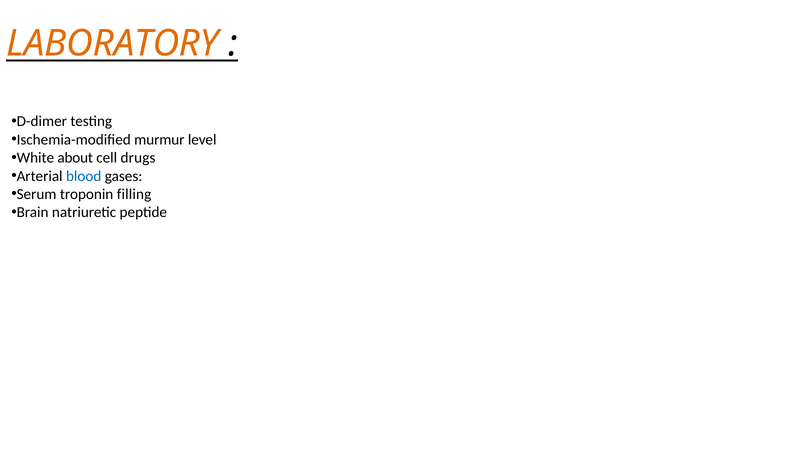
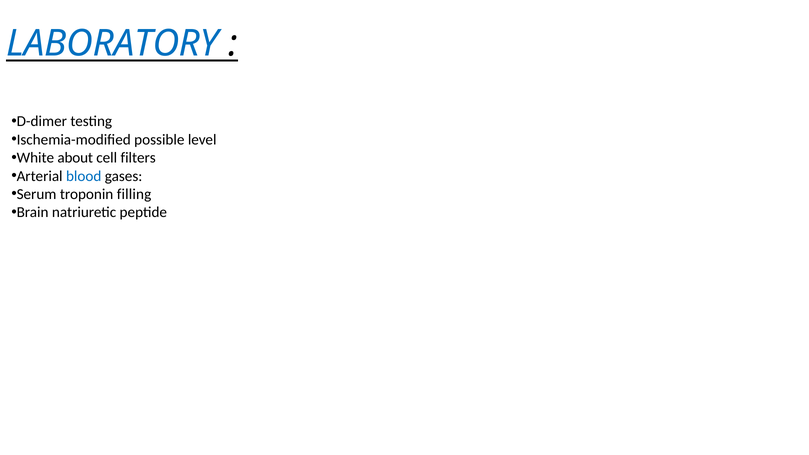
LABORATORY colour: orange -> blue (112, 44)
murmur: murmur -> possible (159, 140)
drugs: drugs -> filters (138, 158)
